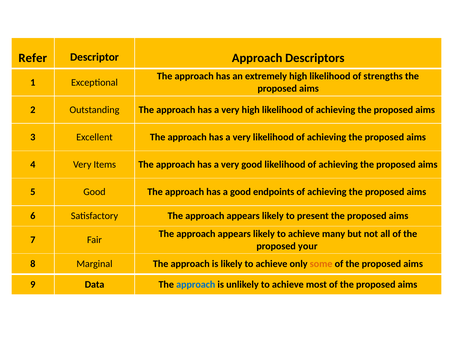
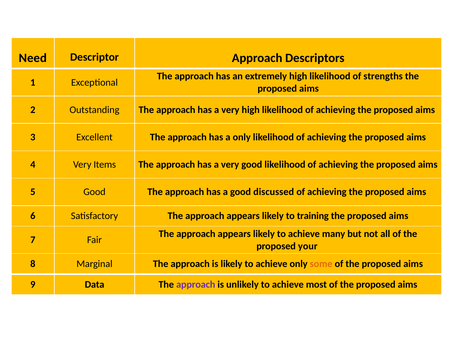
Refer: Refer -> Need (33, 58)
very: very -> only (242, 137)
endpoints: endpoints -> discussed (274, 192)
present: present -> training (313, 216)
approach colour: blue -> purple (196, 284)
